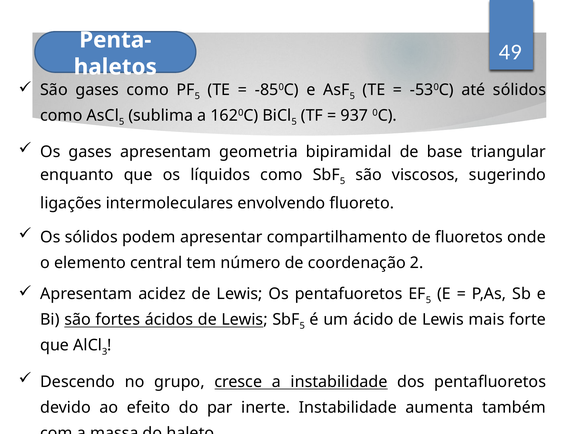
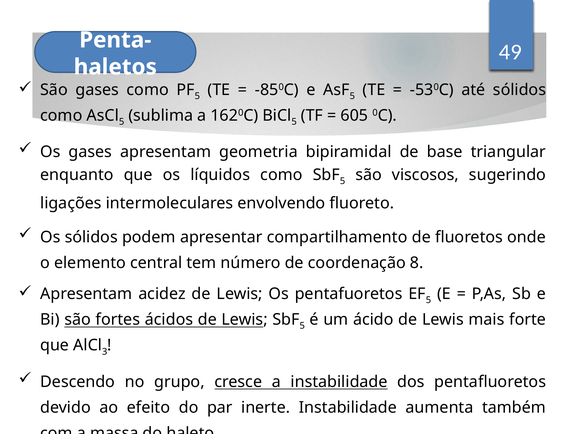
937: 937 -> 605 (354, 115)
2: 2 -> 8 (417, 262)
